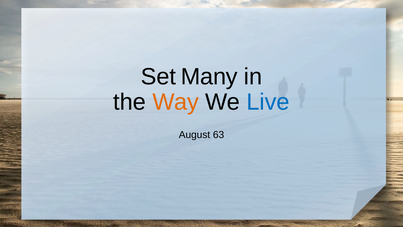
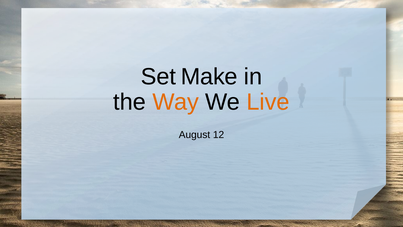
Many: Many -> Make (209, 77)
Live colour: blue -> orange (268, 102)
63: 63 -> 12 (219, 135)
